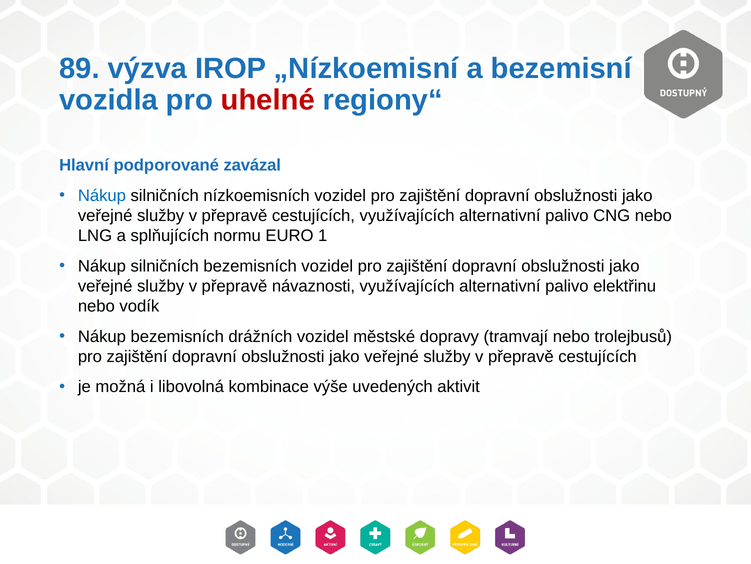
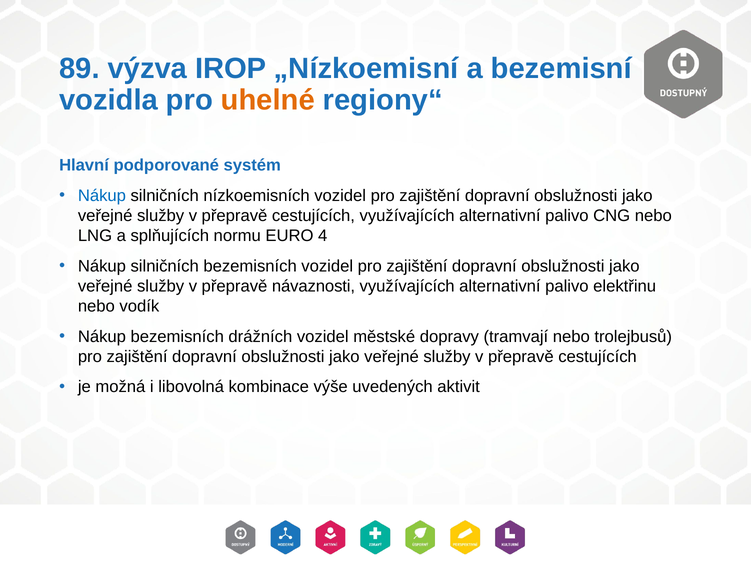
uhelné colour: red -> orange (268, 100)
zavázal: zavázal -> systém (252, 165)
1: 1 -> 4 (323, 235)
